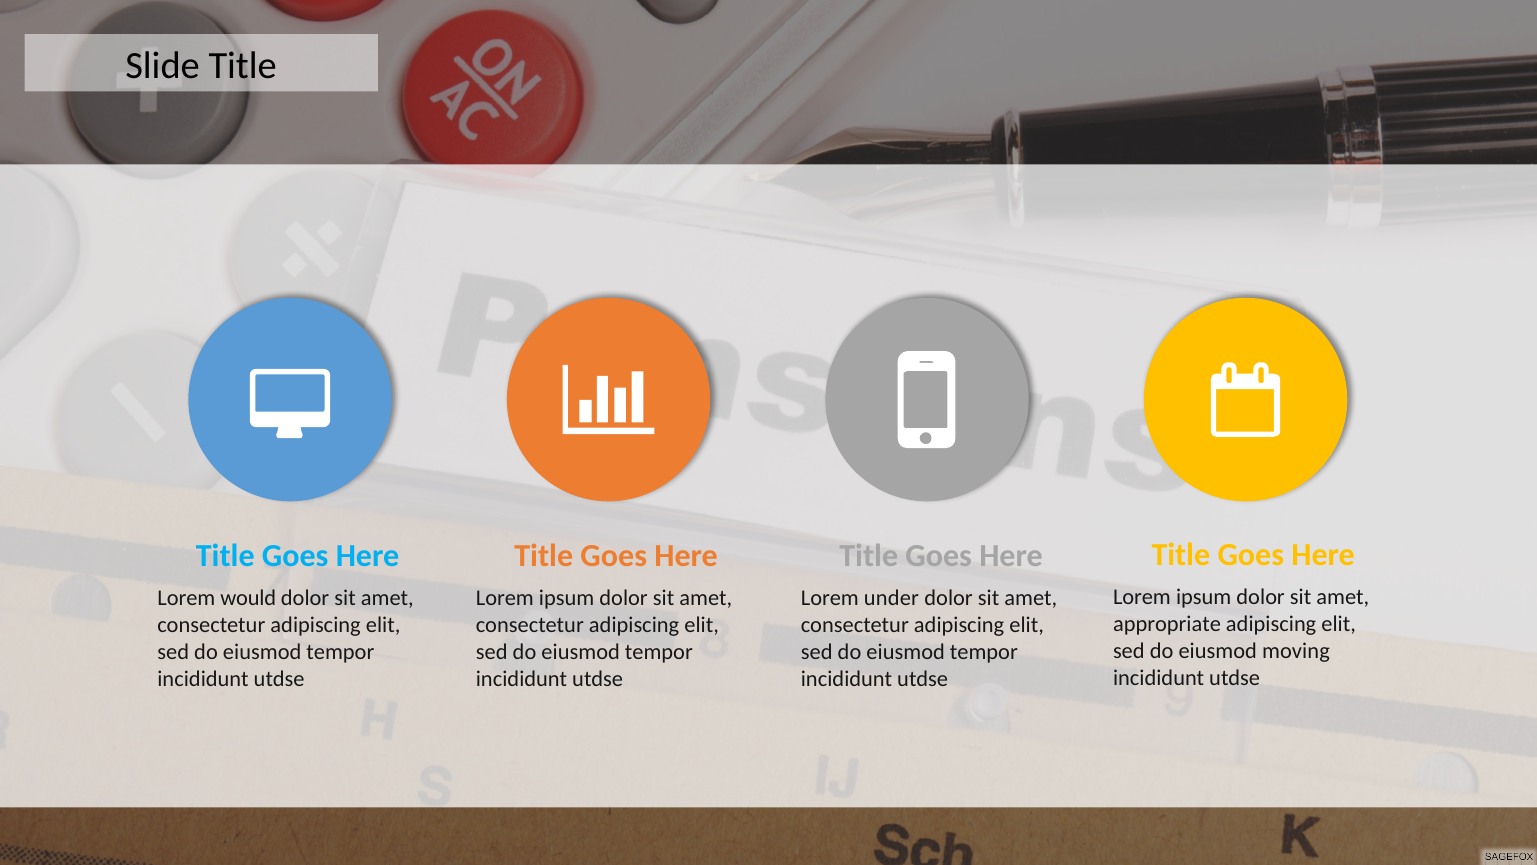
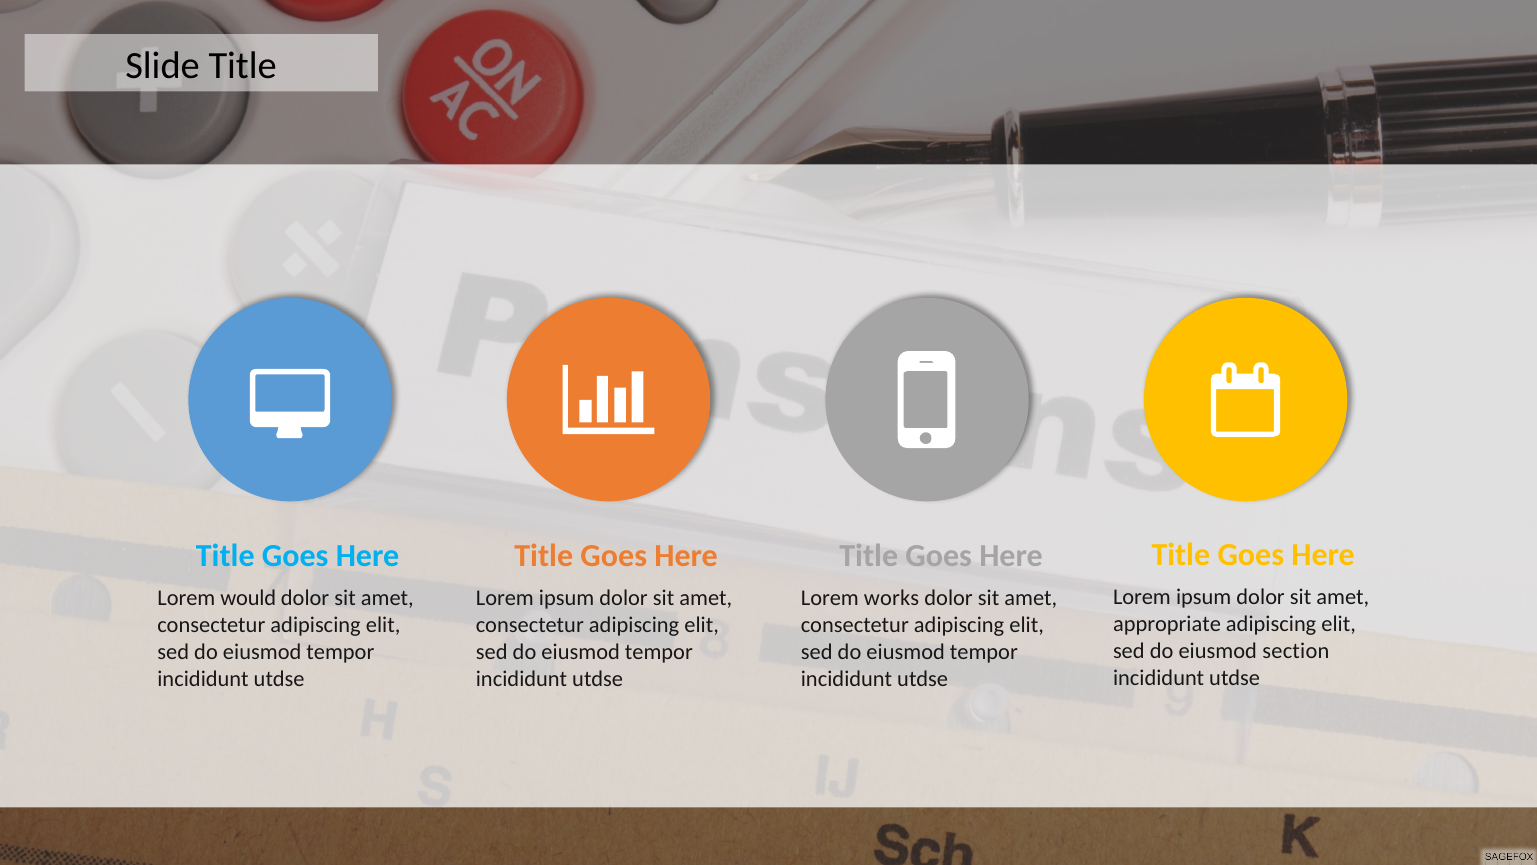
under: under -> works (892, 598)
moving: moving -> section (1296, 650)
